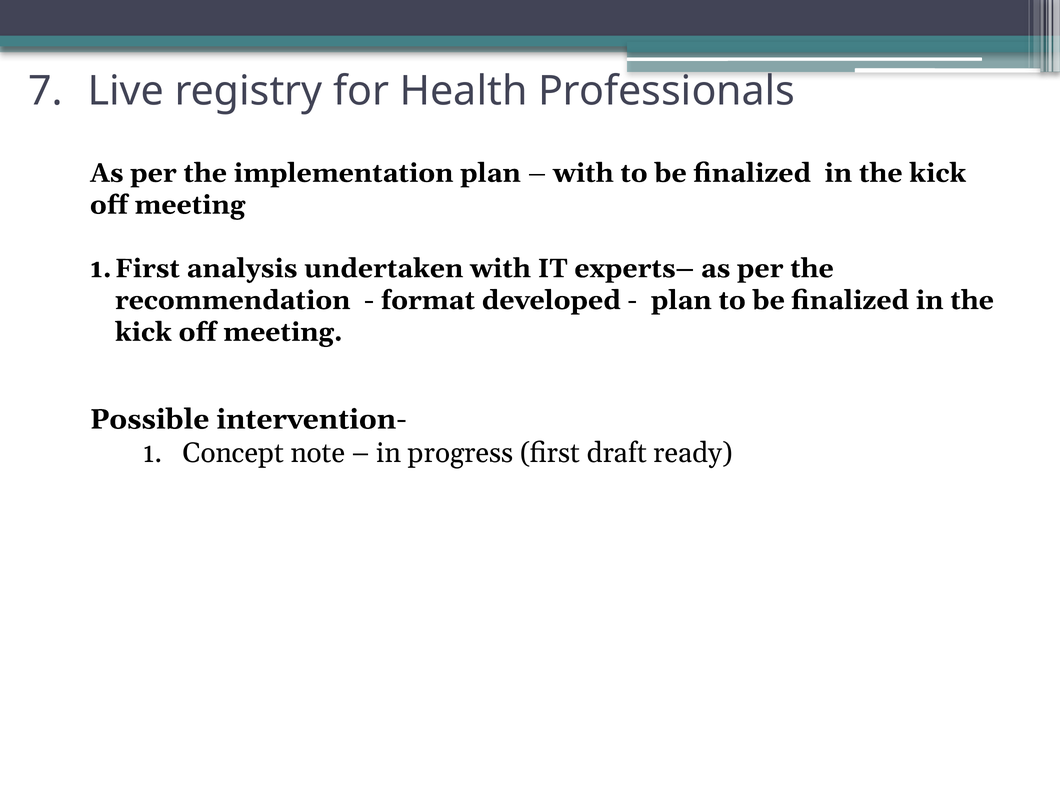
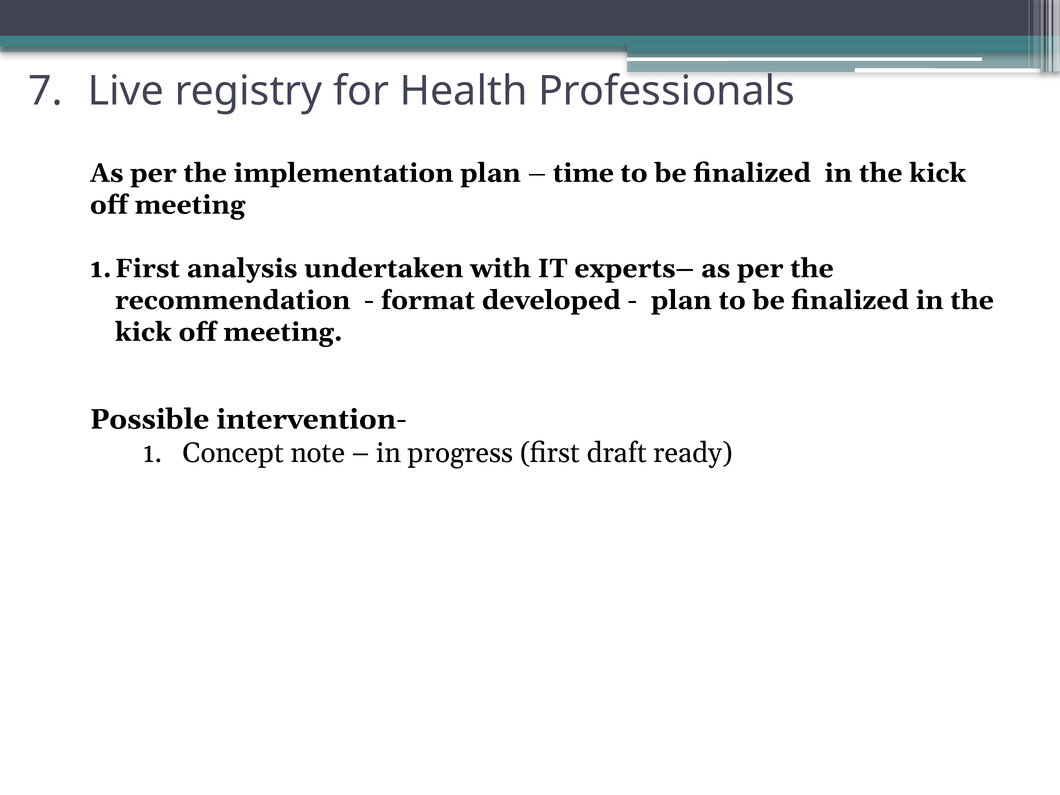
with: with -> time (583, 173)
